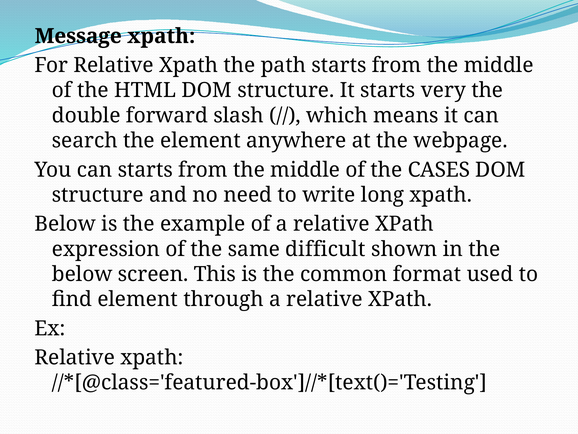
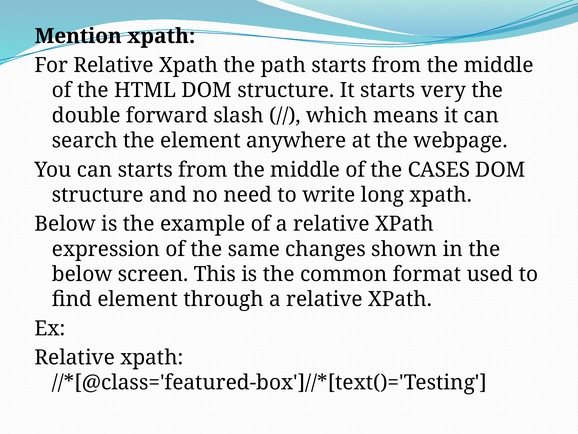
Message: Message -> Mention (78, 36)
difficult: difficult -> changes (326, 249)
